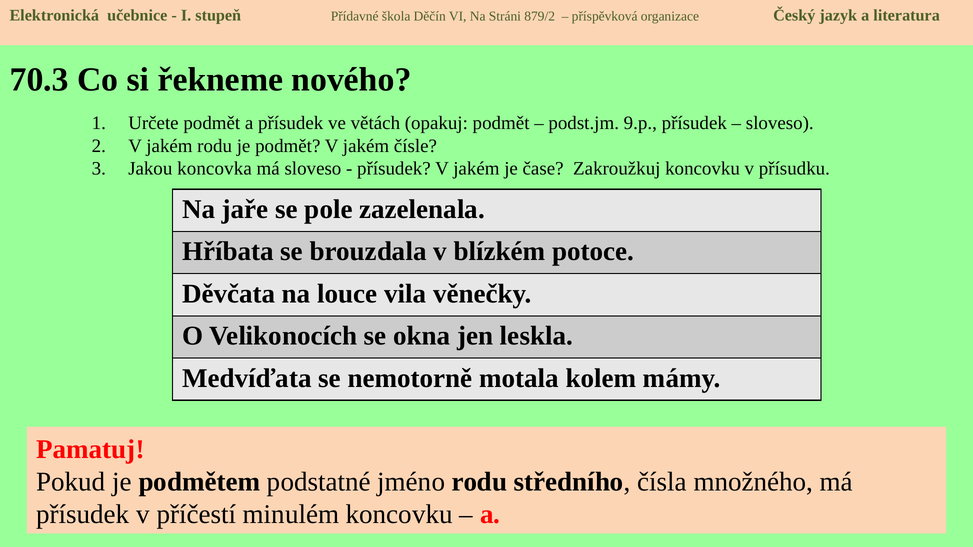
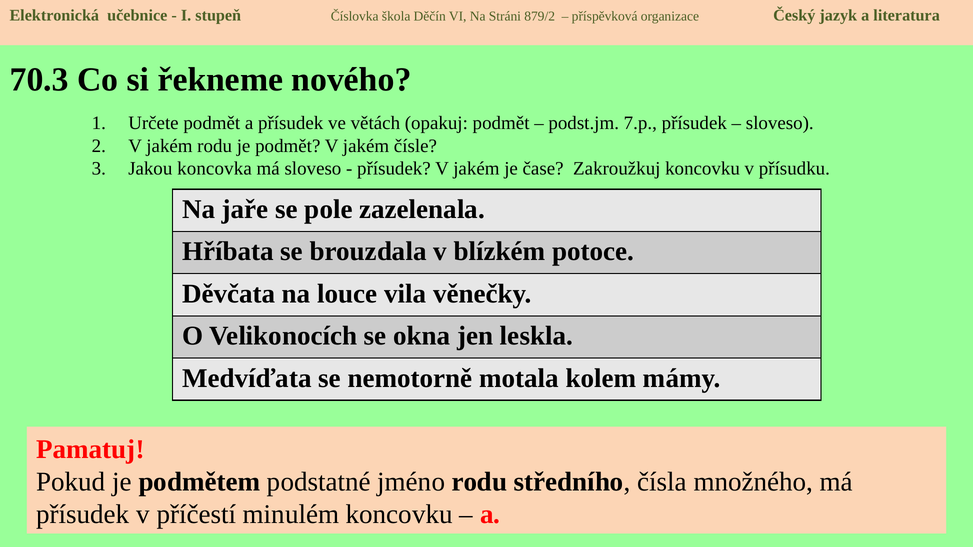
Přídavné: Přídavné -> Číslovka (355, 16)
9.p: 9.p -> 7.p (640, 123)
